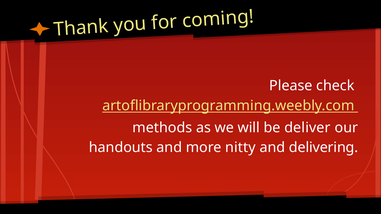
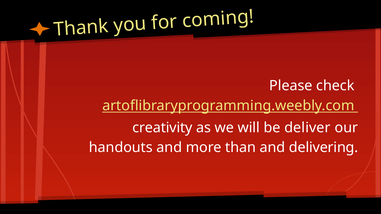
methods: methods -> creativity (162, 128)
nitty: nitty -> than (241, 148)
